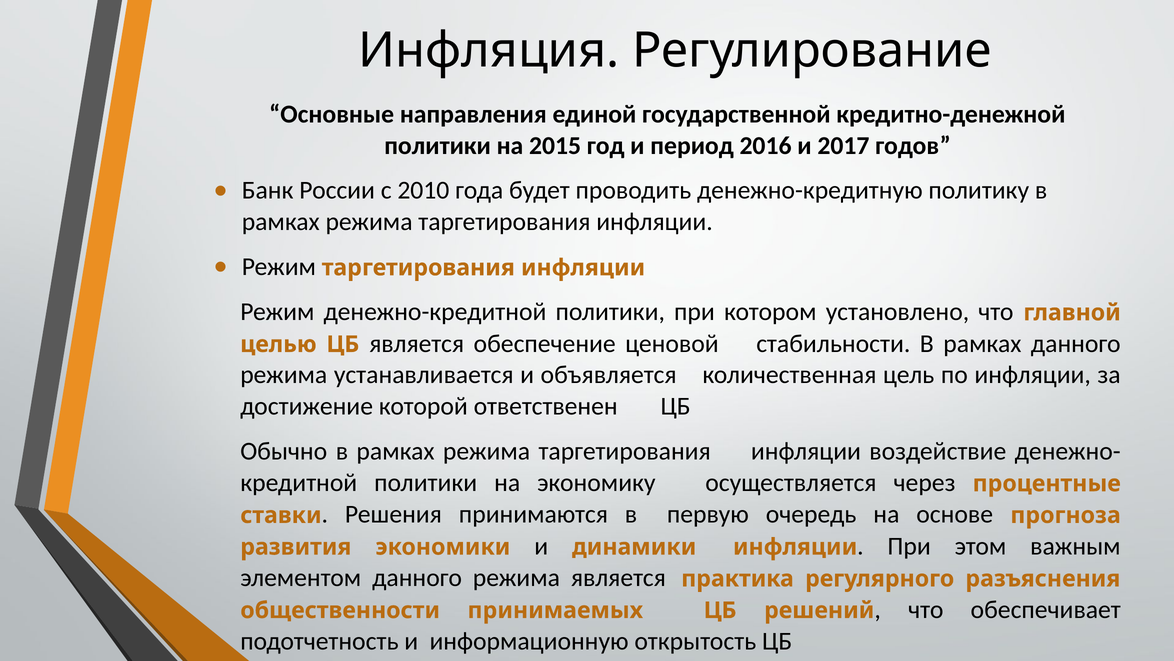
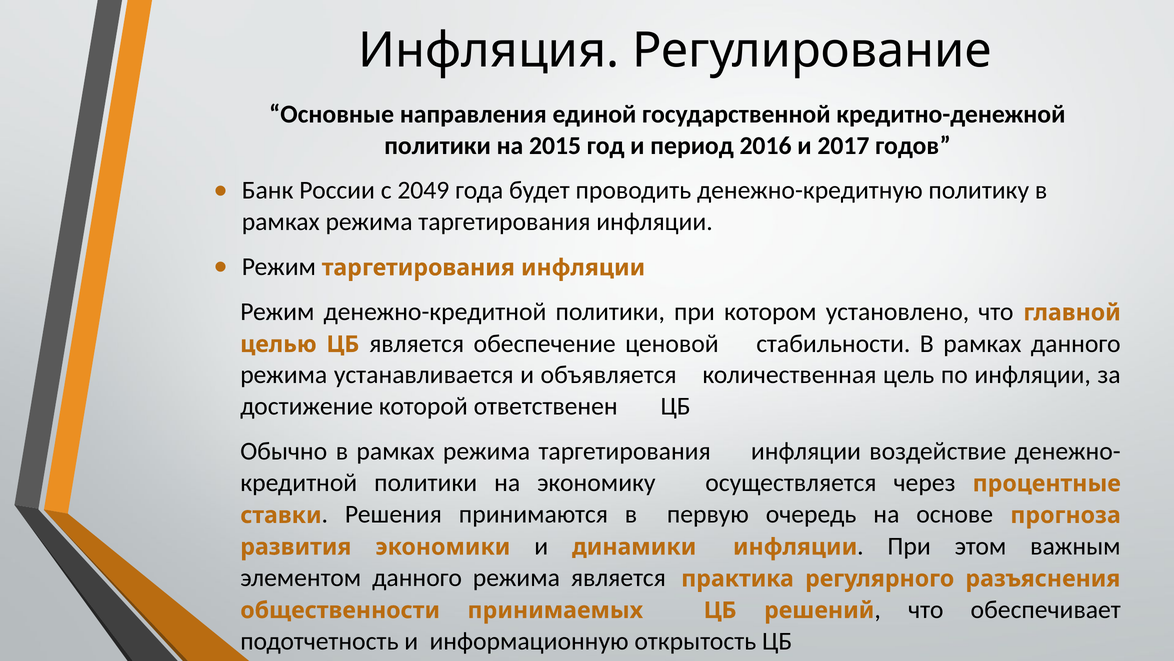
2010: 2010 -> 2049 (423, 190)
